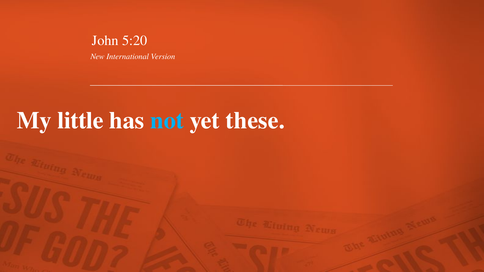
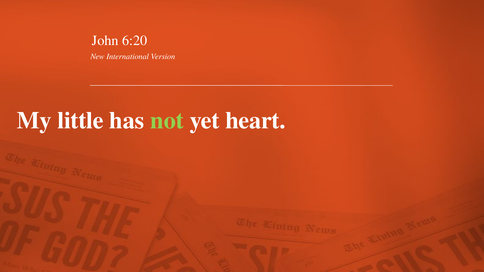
5:20: 5:20 -> 6:20 (135, 41)
not colour: light blue -> light green (167, 121)
these: these -> heart (255, 121)
